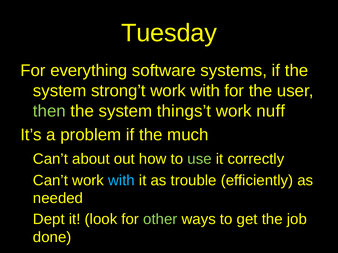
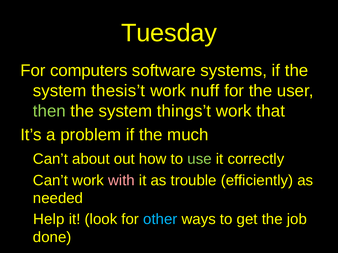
everything: everything -> computers (89, 71)
strong’t: strong’t -> thesis’t (118, 91)
with: with -> nuff (205, 91)
nuff: nuff -> that (271, 111)
with colour: light blue -> pink (121, 181)
Dept: Dept -> Help (49, 220)
other colour: light green -> light blue (160, 220)
